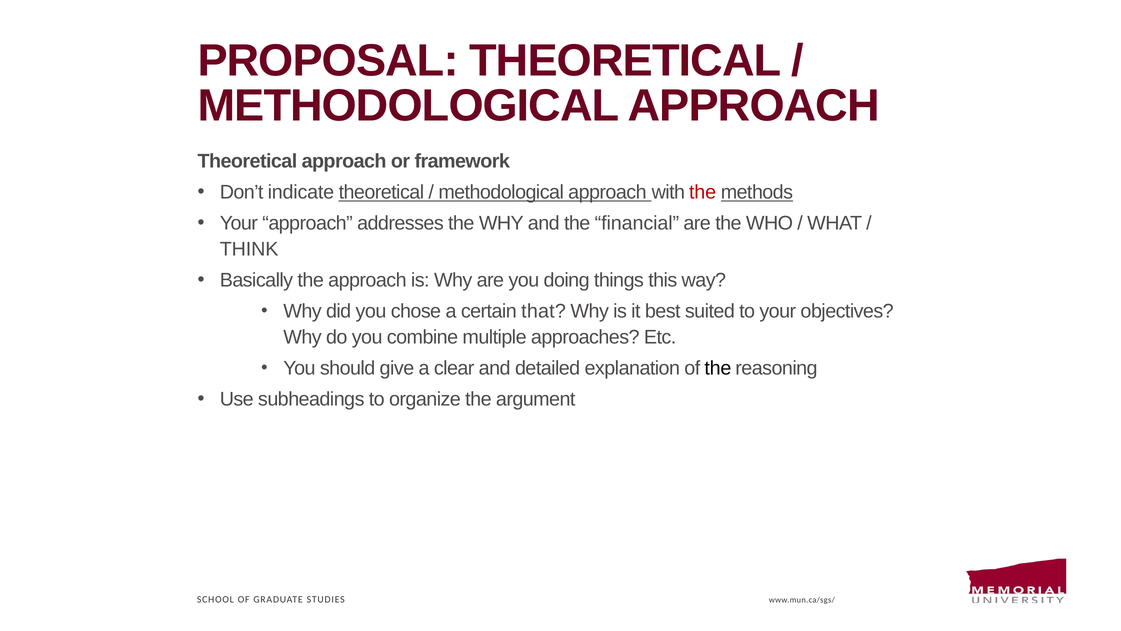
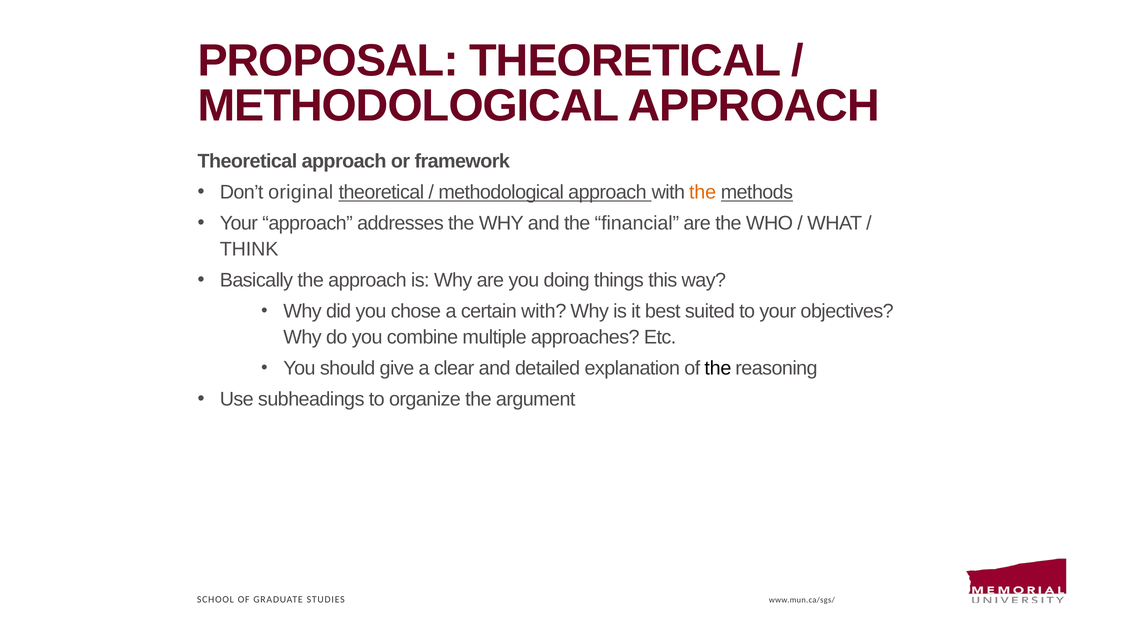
indicate: indicate -> original (301, 192)
the colour: red -> orange (703, 192)
certain that: that -> with (544, 311)
